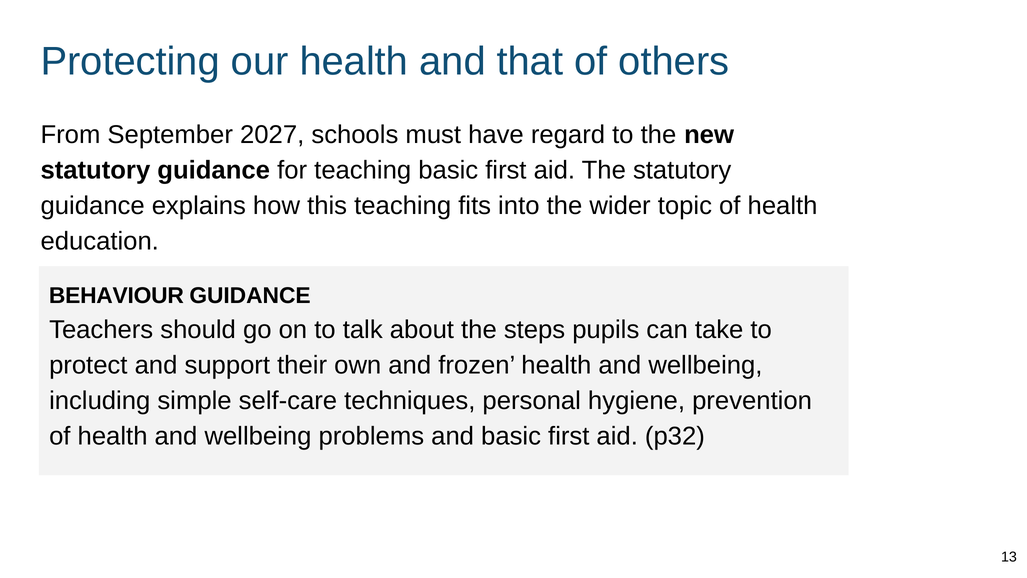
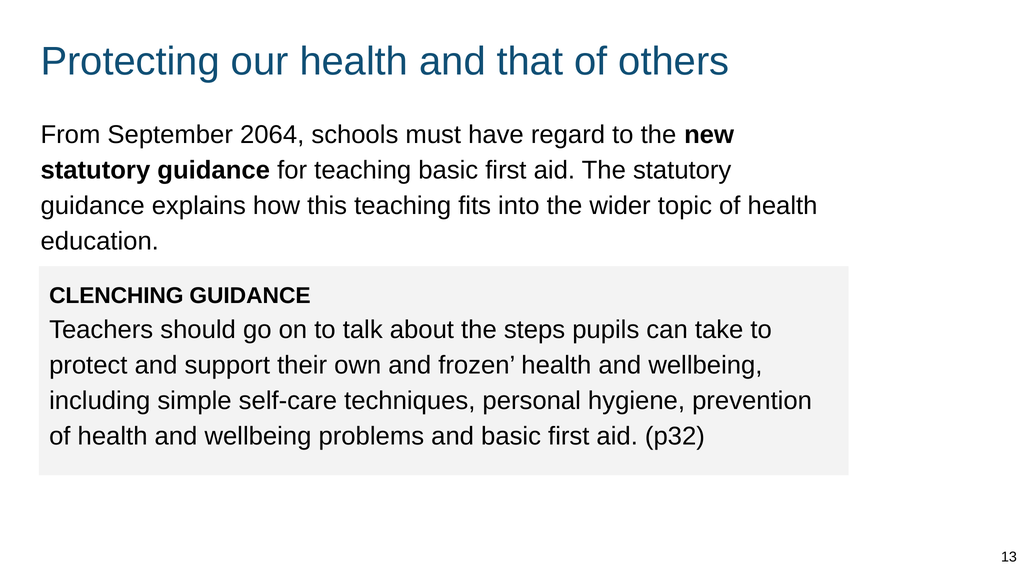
2027: 2027 -> 2064 (272, 135)
BEHAVIOUR: BEHAVIOUR -> CLENCHING (116, 296)
